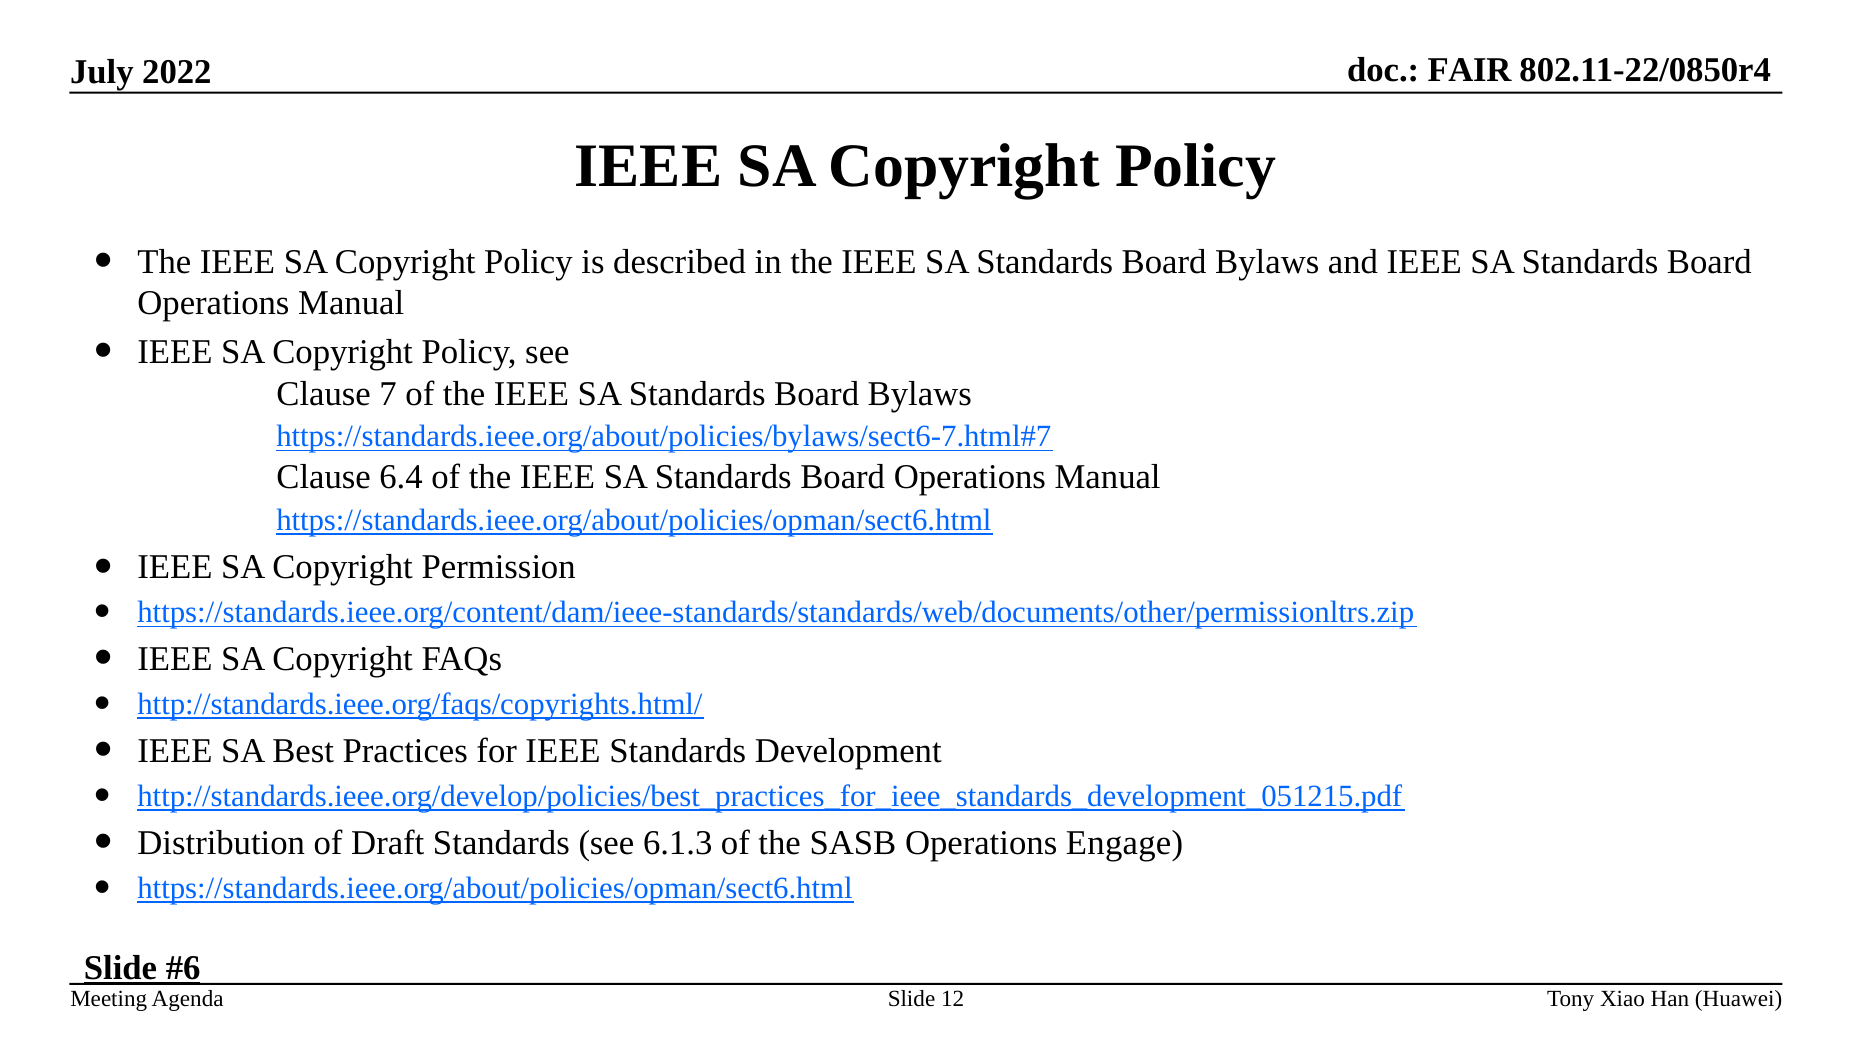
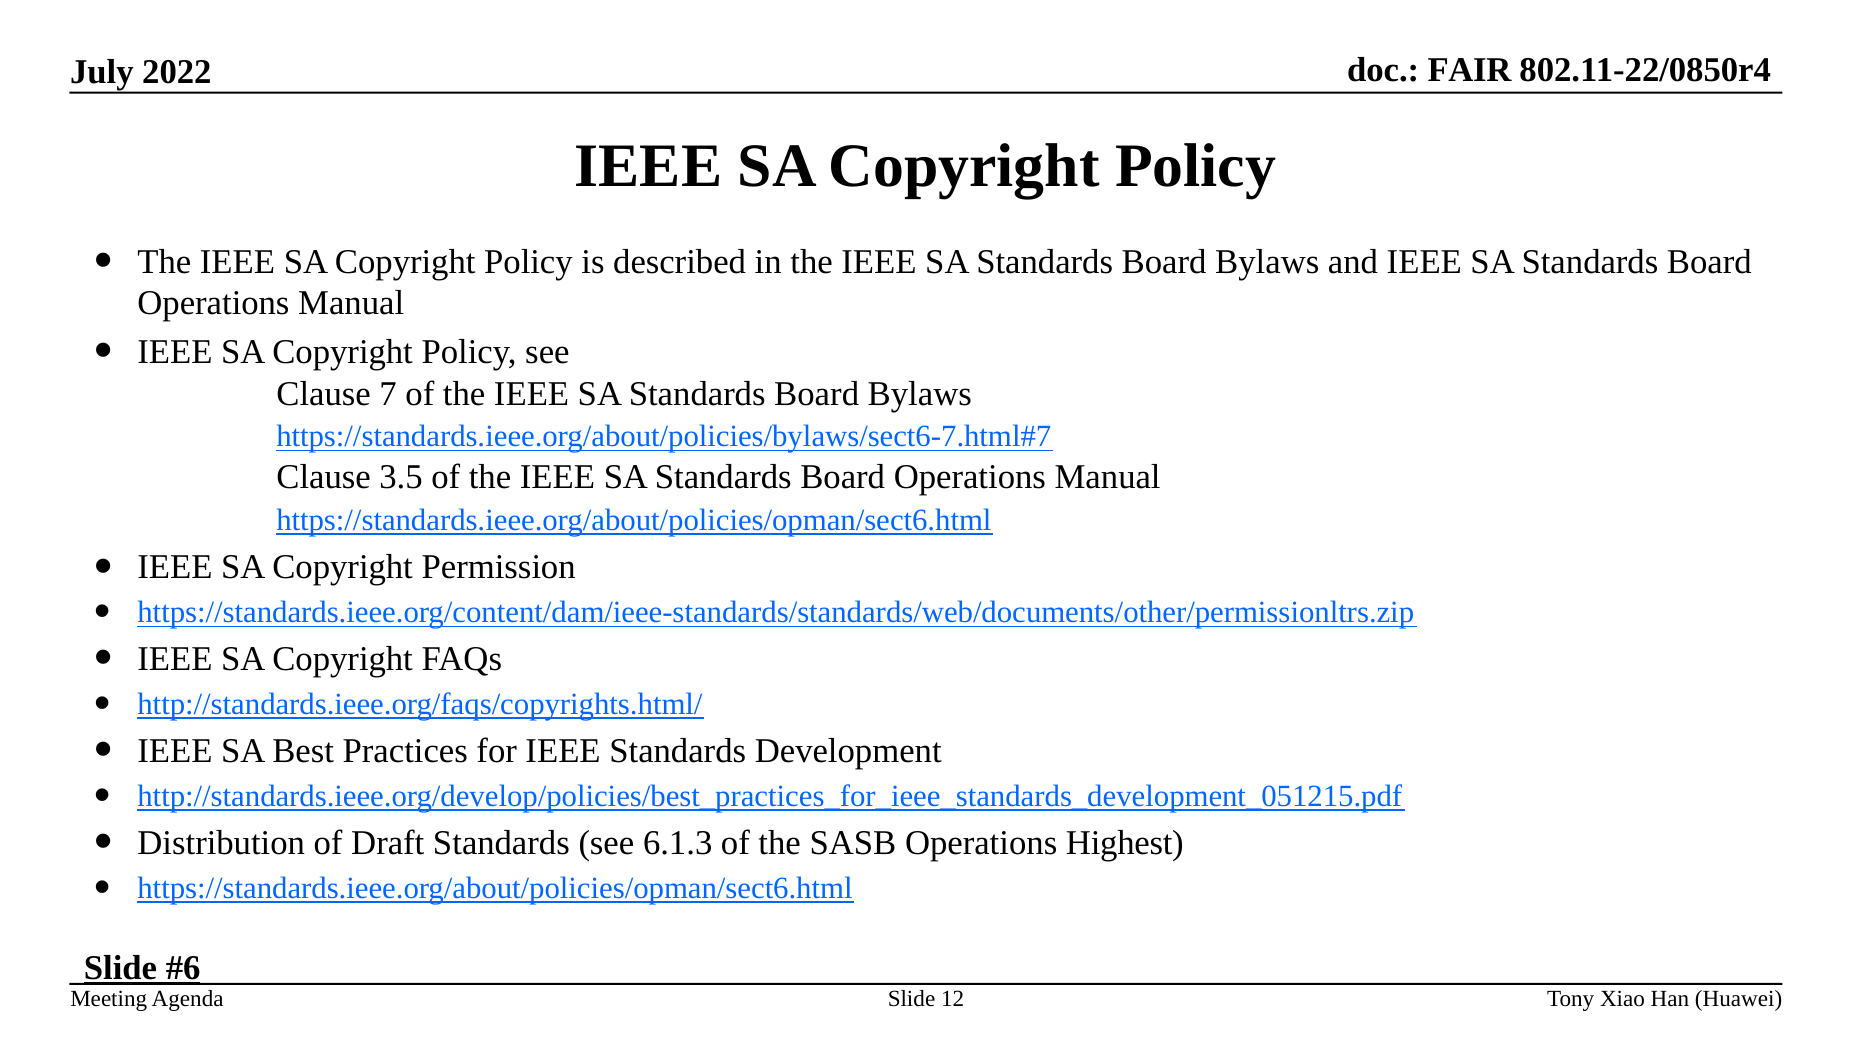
6.4: 6.4 -> 3.5 (401, 477)
Engage: Engage -> Highest (1125, 843)
